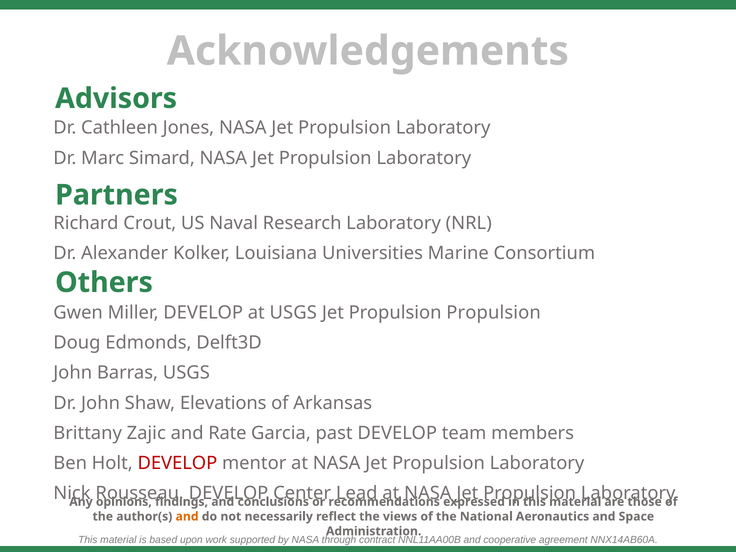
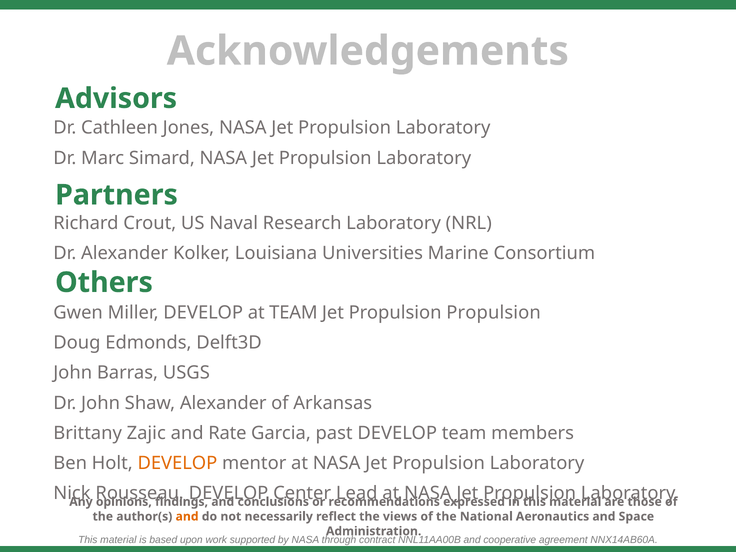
at USGS: USGS -> TEAM (293, 313)
Shaw Elevations: Elevations -> Alexander (223, 403)
DEVELOP colour: red -> orange (177, 463)
